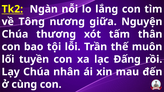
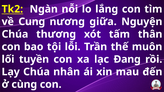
Tông: Tông -> Cung (32, 22)
Đấng: Đấng -> Đang (127, 59)
